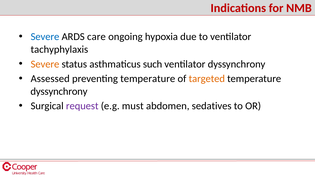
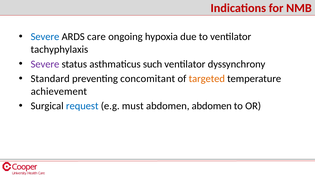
Severe colour: orange -> purple (45, 64)
Assessed: Assessed -> Standard (50, 79)
preventing temperature: temperature -> concomitant (148, 79)
dyssynchrony: dyssynchrony -> achievement (59, 91)
request colour: purple -> blue (82, 106)
abdomen sedatives: sedatives -> abdomen (212, 106)
